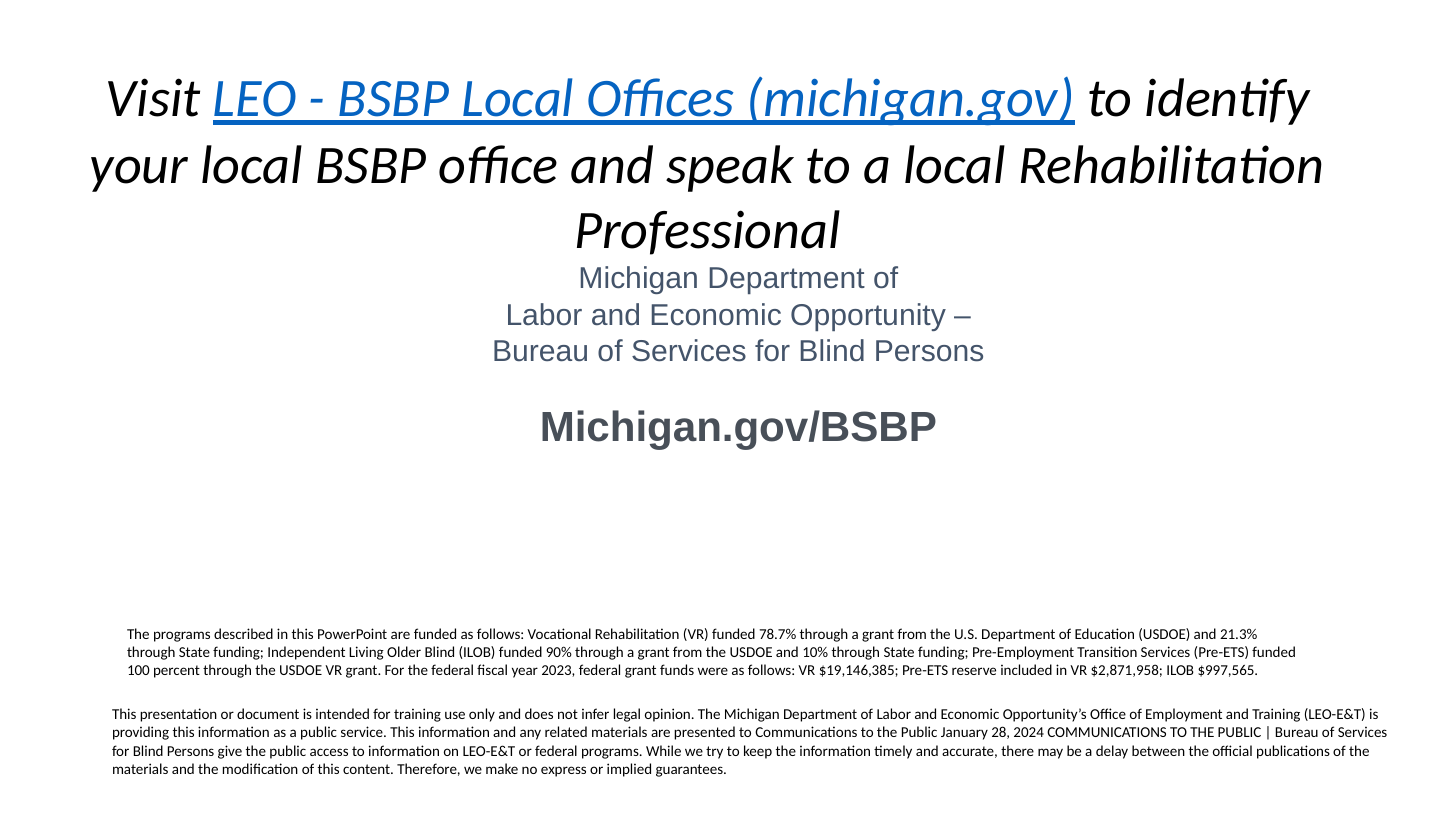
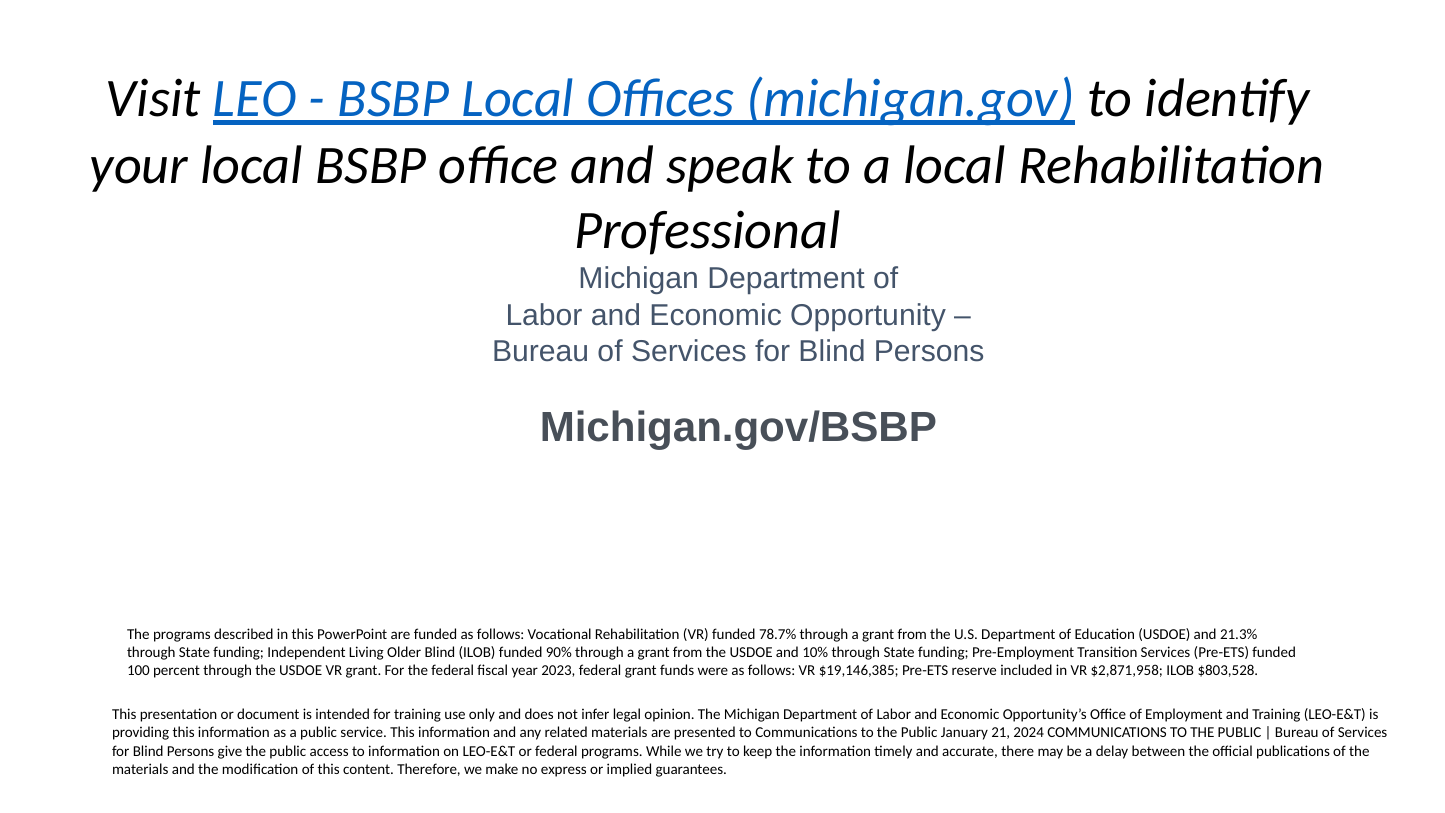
$997,565: $997,565 -> $803,528 (1228, 670)
28: 28 -> 21 (1001, 733)
